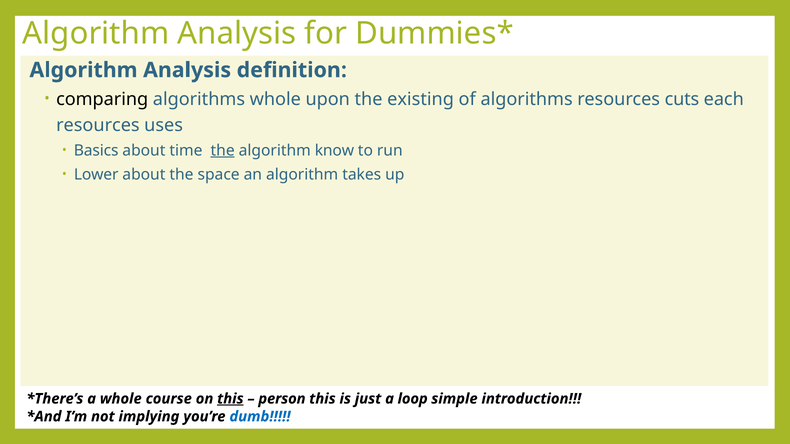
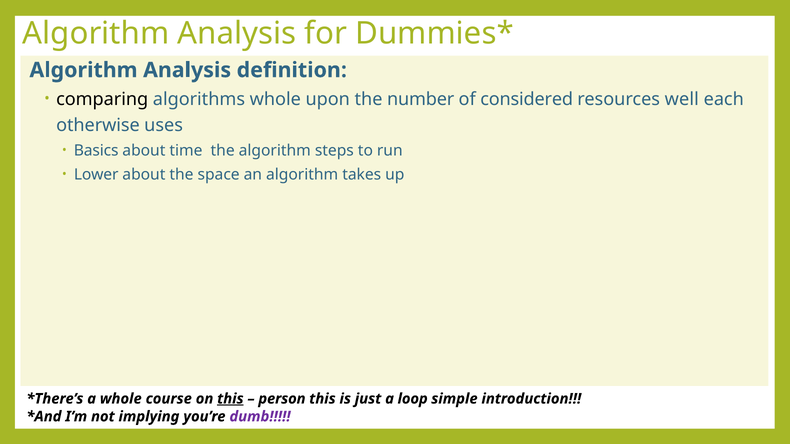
existing: existing -> number (421, 99)
of algorithms: algorithms -> considered (527, 99)
cuts: cuts -> well (682, 99)
resources: resources -> otherwise (98, 125)
the underline: present -> none (223, 151)
know: know -> steps (334, 151)
dumb colour: blue -> purple (260, 417)
